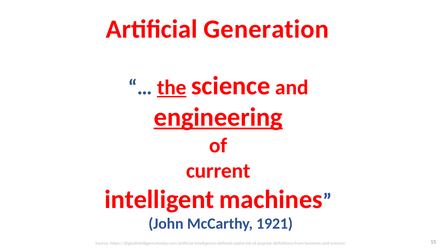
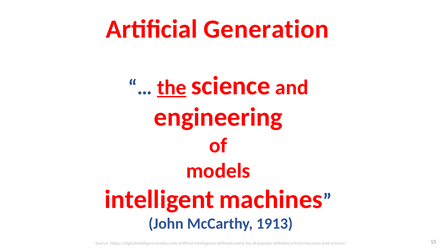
engineering underline: present -> none (218, 118)
current: current -> models (218, 171)
1921: 1921 -> 1913 (275, 224)
